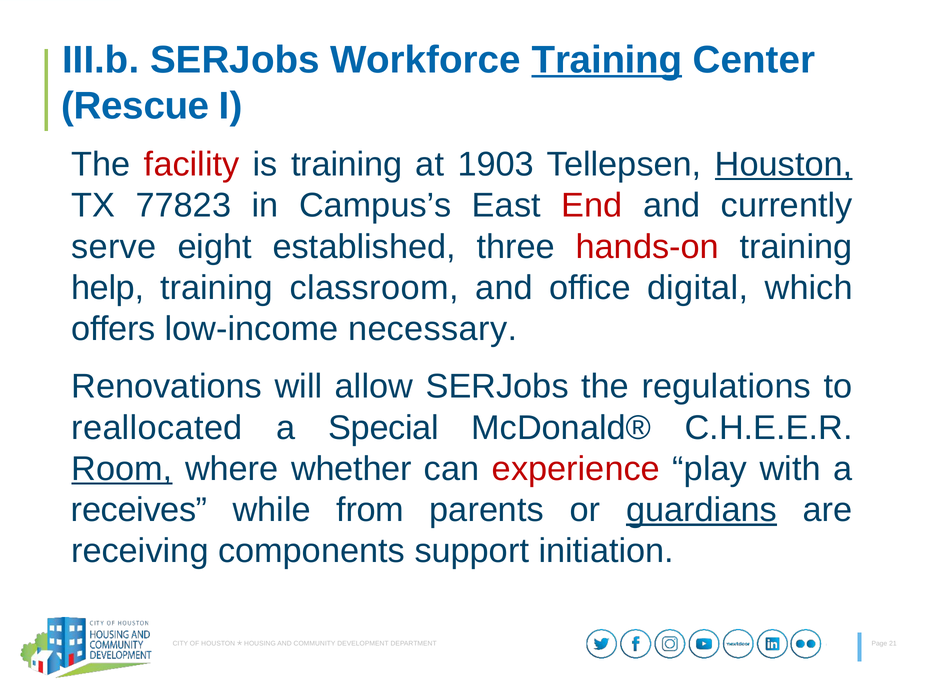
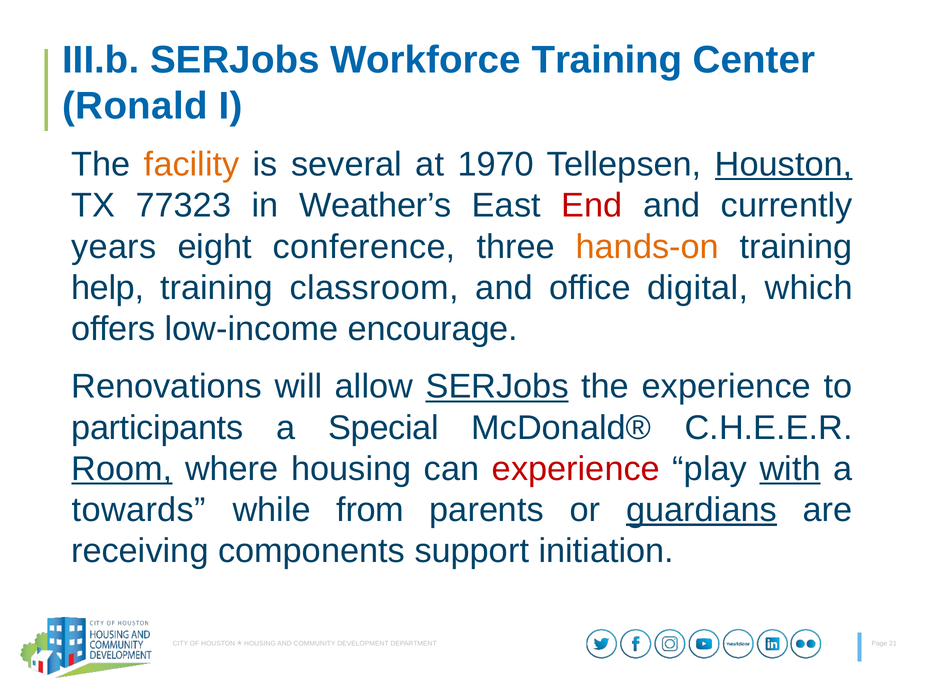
Training underline: present -> none (607, 60)
Rescue: Rescue -> Ronald (135, 106)
facility colour: red -> orange (192, 165)
is training: training -> several (347, 165)
1903: 1903 -> 1970 (496, 165)
77823: 77823 -> 77323 (183, 206)
Campus’s: Campus’s -> Weather’s (375, 206)
serve: serve -> years (114, 247)
established: established -> conference (364, 247)
hands-on colour: red -> orange (647, 247)
necessary: necessary -> encourage (433, 329)
SERJobs underline: none -> present (497, 387)
the regulations: regulations -> experience (726, 387)
reallocated: reallocated -> participants (157, 428)
where whether: whether -> housing (351, 469)
with underline: none -> present (790, 469)
receives: receives -> towards (139, 510)
